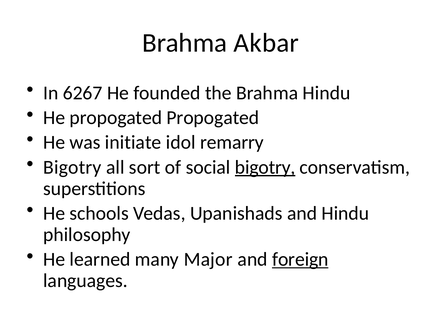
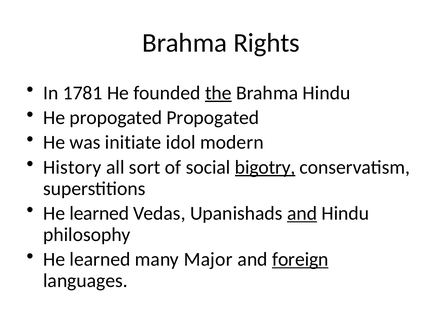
Akbar: Akbar -> Rights (267, 43)
6267: 6267 -> 1781 (83, 93)
the underline: none -> present (218, 93)
remarry: remarry -> modern (232, 142)
Bigotry: Bigotry -> History (72, 167)
schools: schools -> learned (99, 213)
and underline: none -> present (302, 213)
